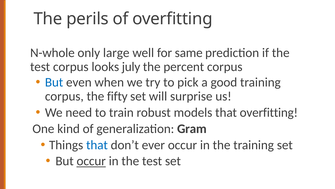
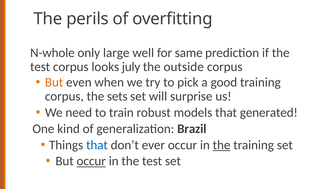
percent: percent -> outside (184, 67)
But colour: blue -> orange (54, 82)
fifty: fifty -> sets (117, 96)
that overfitting: overfitting -> generated (269, 112)
Gram: Gram -> Brazil (192, 128)
the underline: none -> present (222, 145)
